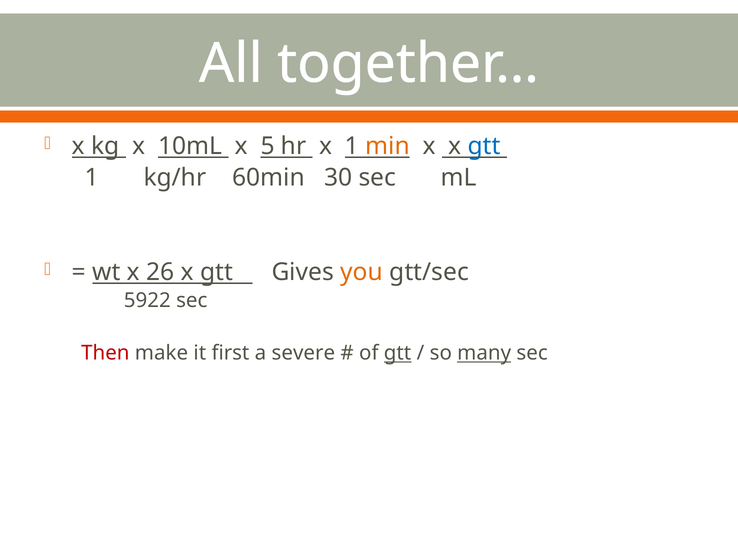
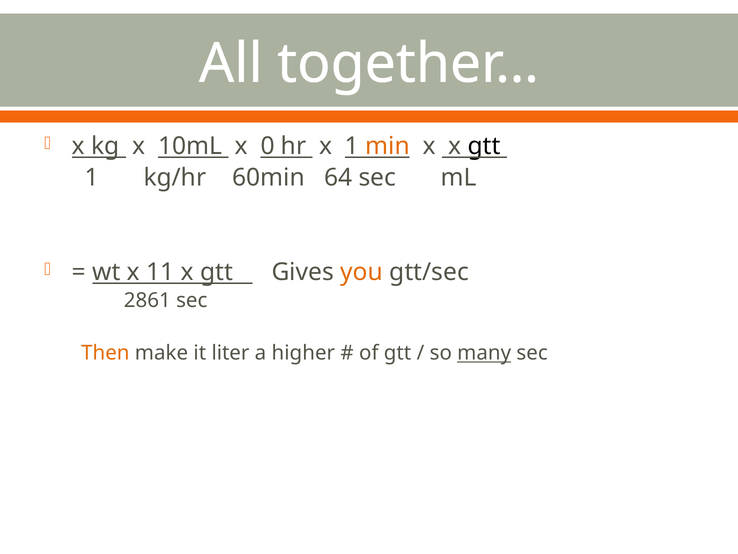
5: 5 -> 0 (268, 146)
gtt colour: blue -> black (484, 146)
30: 30 -> 64 (338, 177)
26: 26 -> 11 (160, 272)
5922: 5922 -> 2861 (147, 300)
Then colour: red -> orange (105, 353)
first: first -> liter (230, 353)
severe: severe -> higher (303, 353)
gtt underline: present -> none (398, 353)
